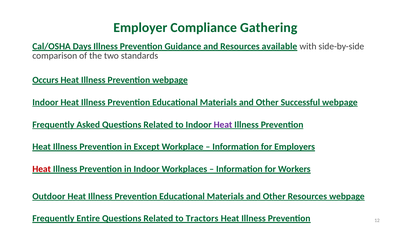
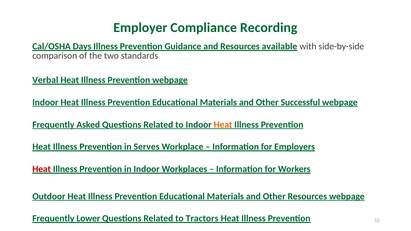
Gathering: Gathering -> Recording (269, 28)
Occurs: Occurs -> Verbal (45, 80)
Heat colour: purple -> orange (223, 125)
Except: Except -> Serves (147, 147)
Entire: Entire -> Lower (88, 219)
